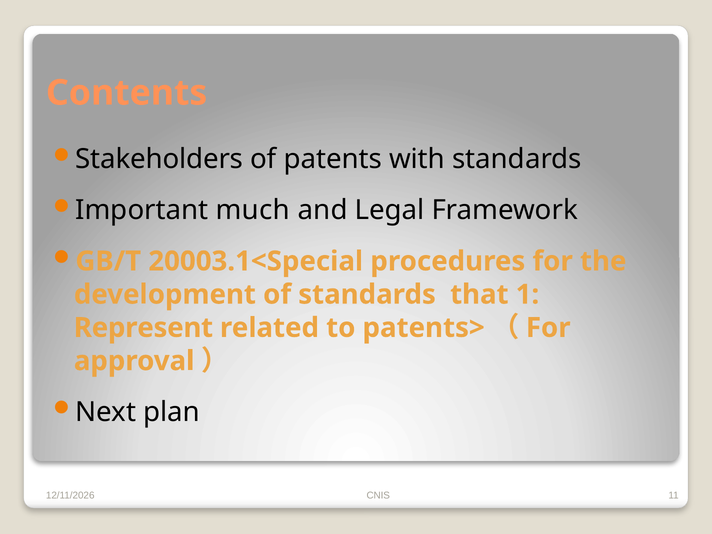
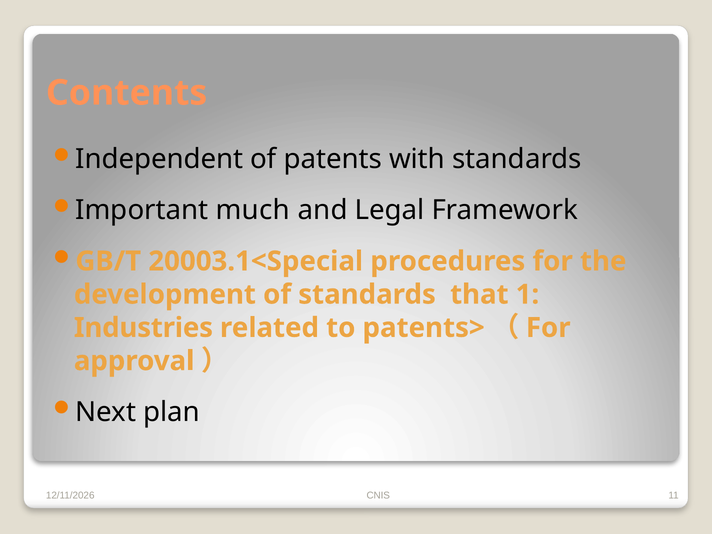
Stakeholders: Stakeholders -> Independent (159, 159)
Represent: Represent -> Industries (143, 328)
